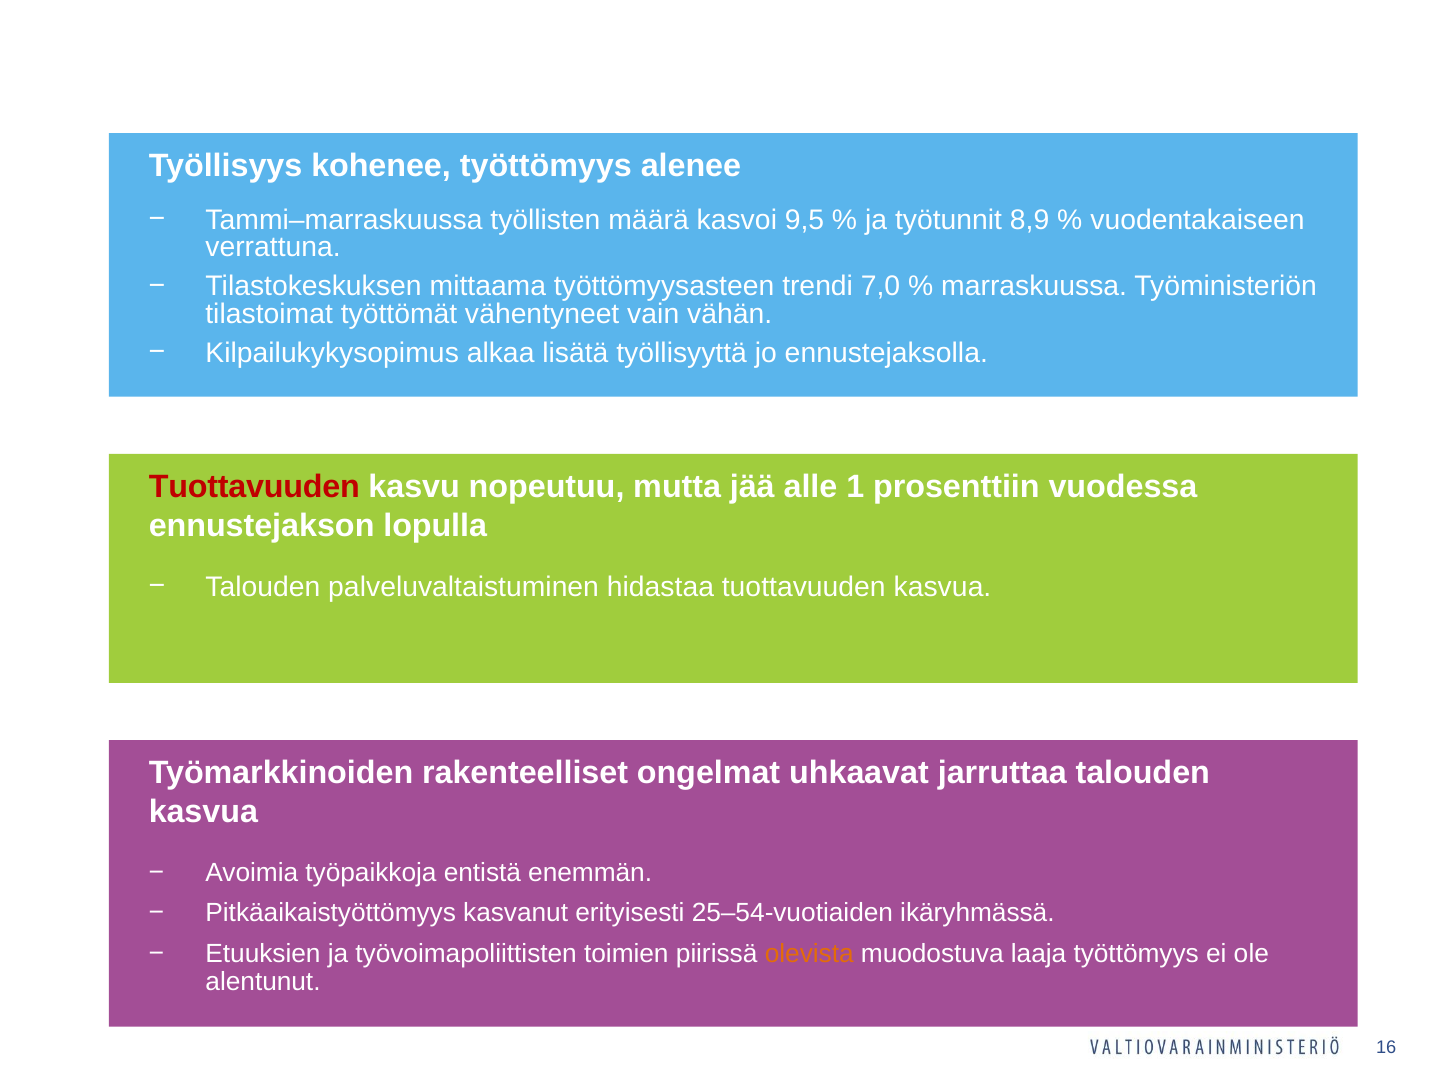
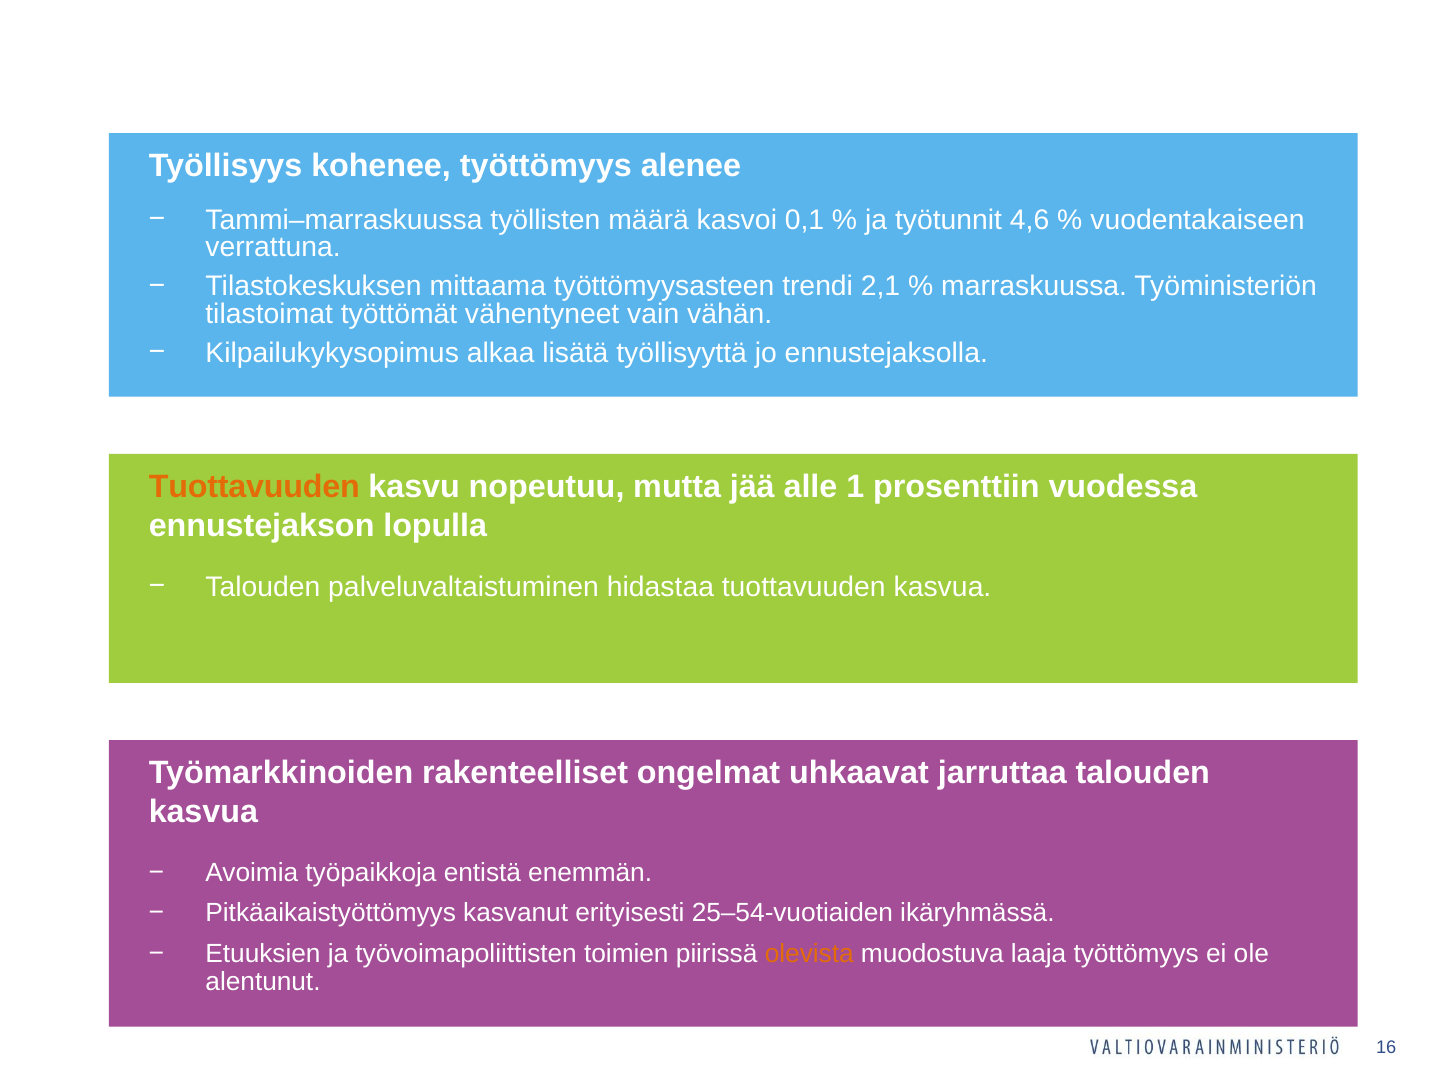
9,5: 9,5 -> 0,1 (804, 220)
8,9: 8,9 -> 4,6 (1030, 220)
7,0: 7,0 -> 2,1 (881, 287)
Tuottavuuden colour: red -> orange (254, 487)
